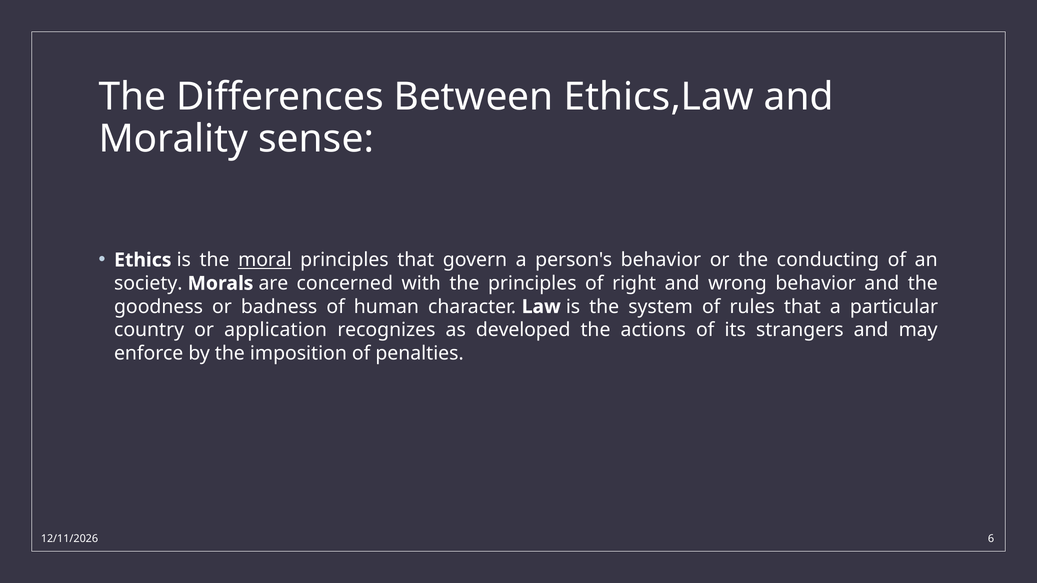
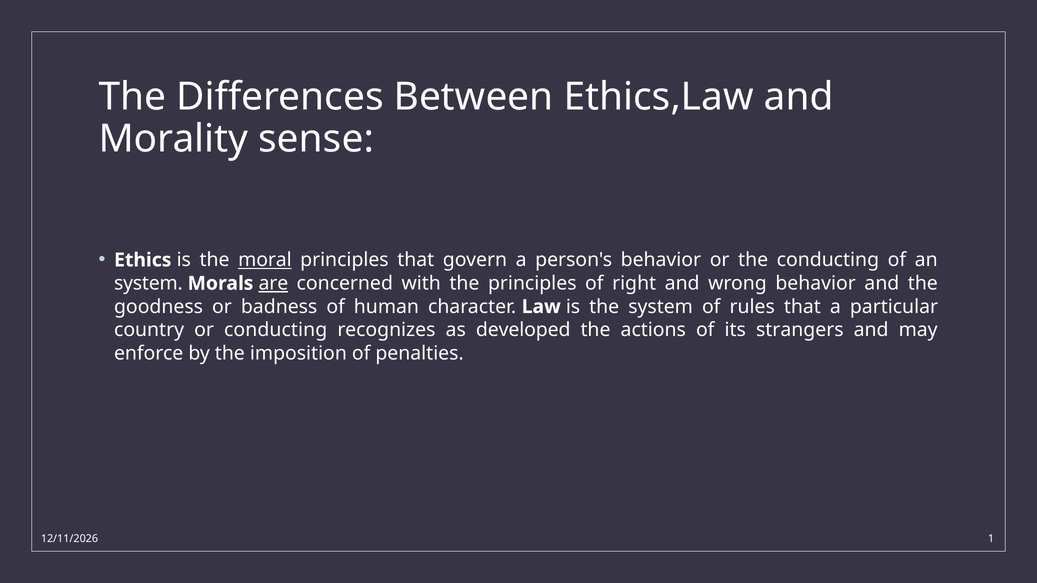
society: society -> system (148, 283)
are underline: none -> present (273, 283)
or application: application -> conducting (276, 330)
6: 6 -> 1 (991, 539)
